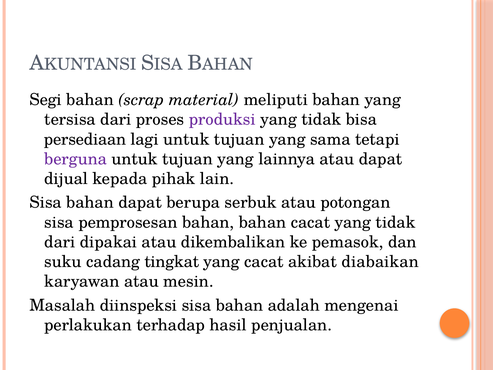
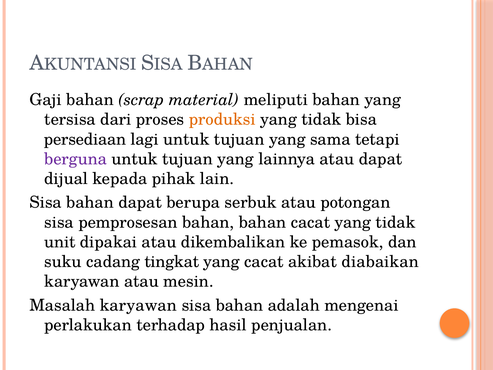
Segi: Segi -> Gaji (46, 100)
produksi colour: purple -> orange (222, 119)
dari: dari -> unit (60, 242)
Masalah diinspeksi: diinspeksi -> karyawan (138, 305)
